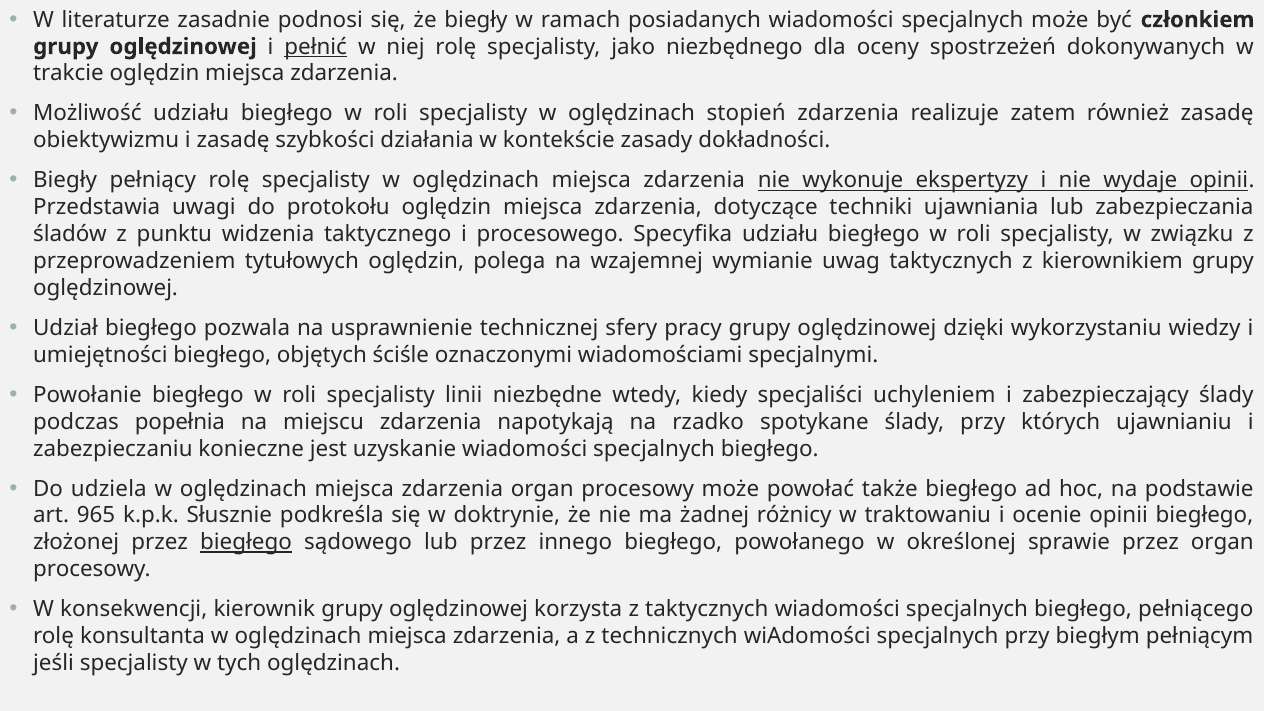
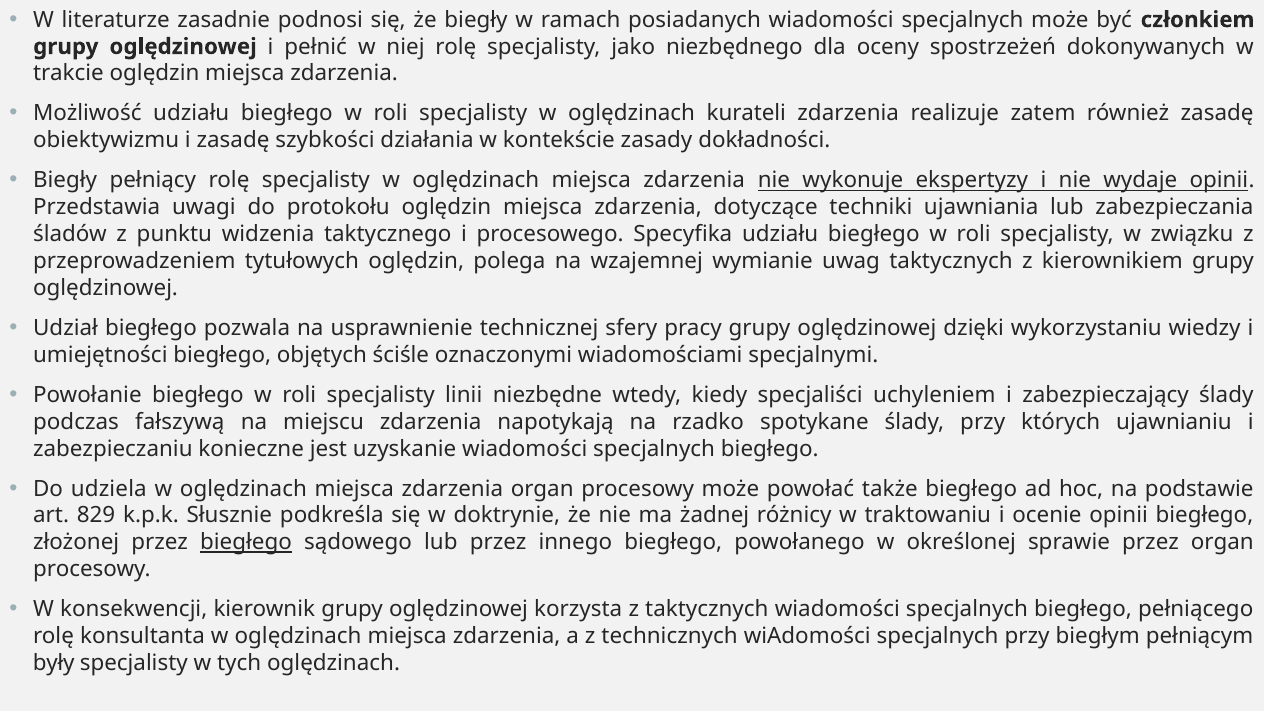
pełnić underline: present -> none (316, 47)
stopień: stopień -> kurateli (746, 114)
popełnia: popełnia -> fałszywą (180, 422)
965: 965 -> 829 (96, 516)
jeśli: jeśli -> były (54, 663)
